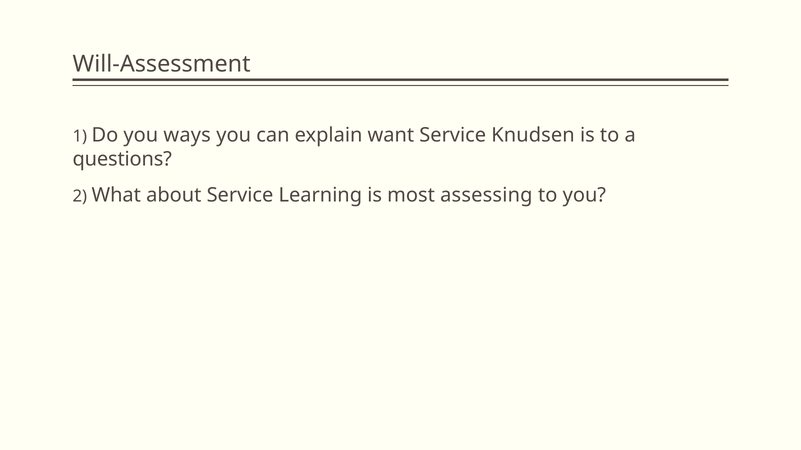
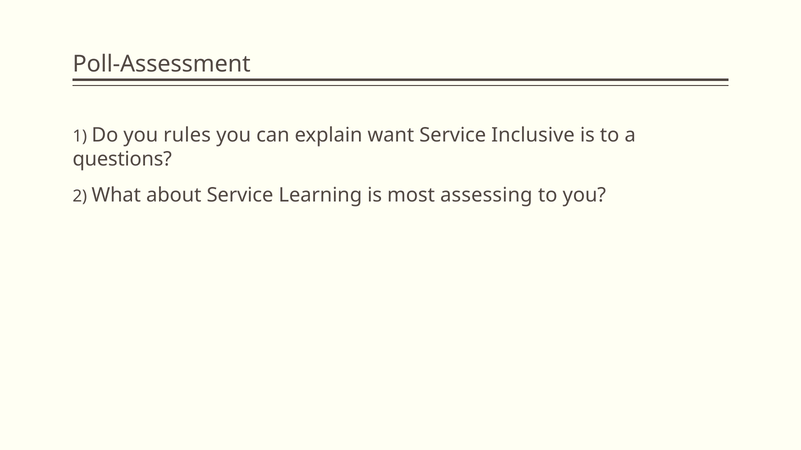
Will-Assessment: Will-Assessment -> Poll-Assessment (162, 64)
ways: ways -> rules (187, 135)
Knudsen: Knudsen -> Inclusive (533, 135)
